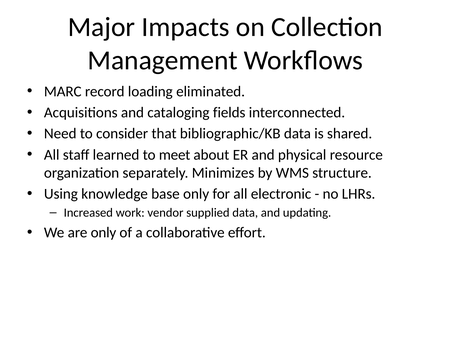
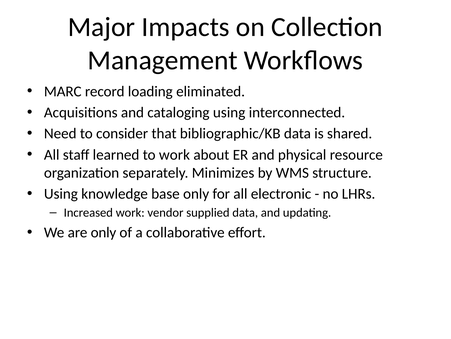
cataloging fields: fields -> using (229, 112)
to meet: meet -> work (174, 154)
